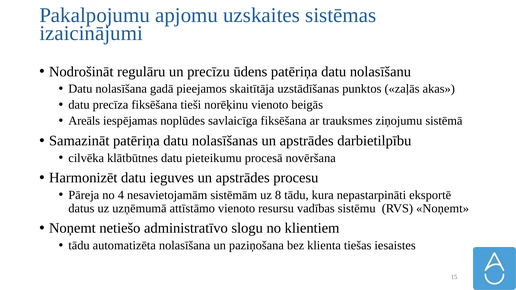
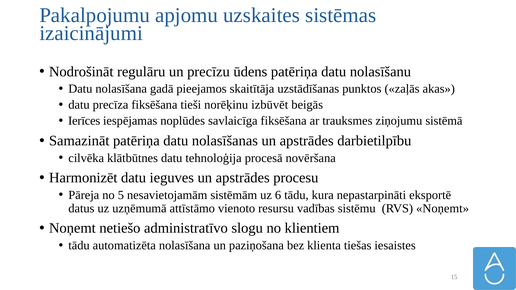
norēķinu vienoto: vienoto -> izbūvēt (270, 105)
Areāls: Areāls -> Ierīces (84, 121)
pieteikumu: pieteikumu -> tehnoloģija (214, 158)
4: 4 -> 5 (121, 195)
8: 8 -> 6 (278, 195)
